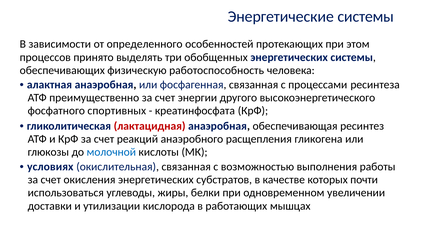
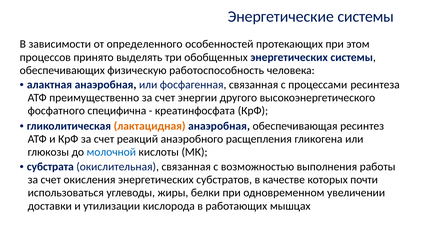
спортивных: спортивных -> специфична (117, 111)
лактацидная colour: red -> orange (150, 126)
условиях: условиях -> субстрата (50, 167)
